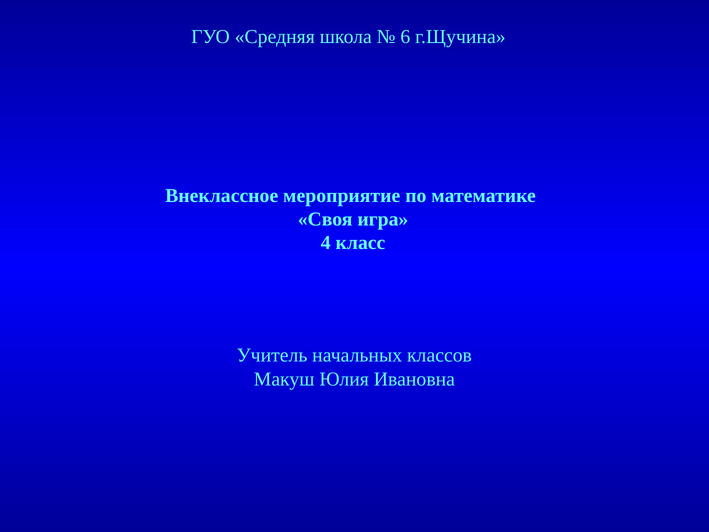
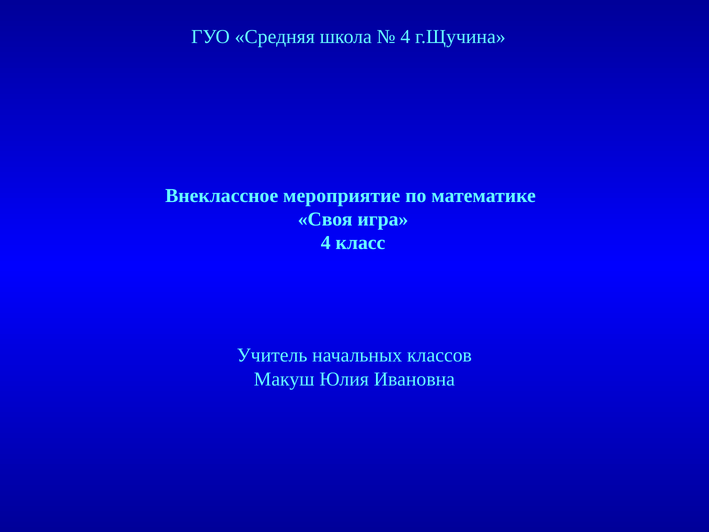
6: 6 -> 4 (405, 37)
